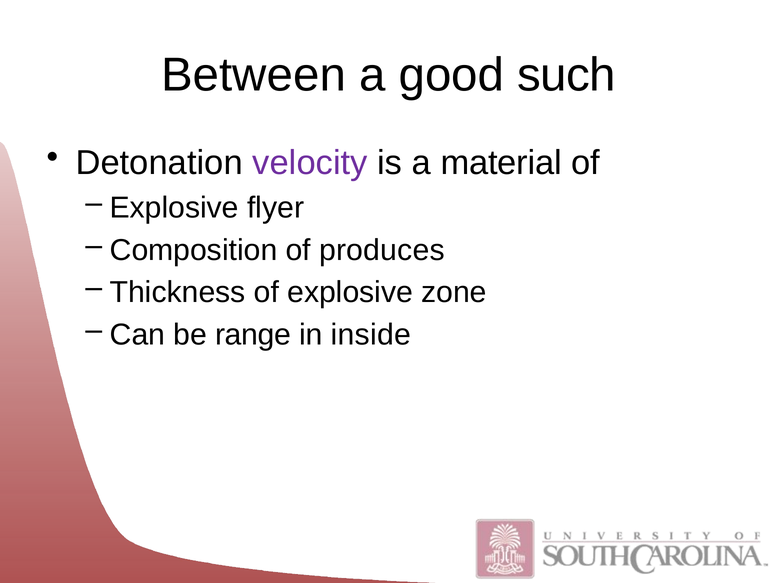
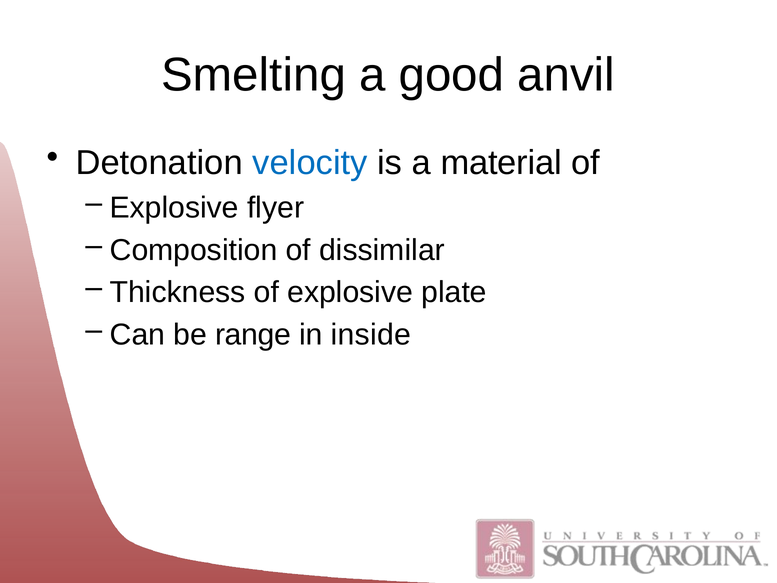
Between: Between -> Smelting (254, 75)
such: such -> anvil (566, 75)
velocity colour: purple -> blue (310, 163)
produces: produces -> dissimilar (382, 250)
zone: zone -> plate (454, 292)
